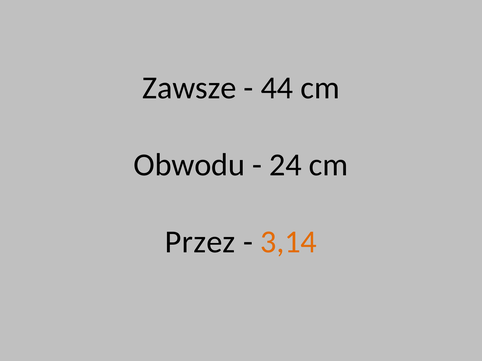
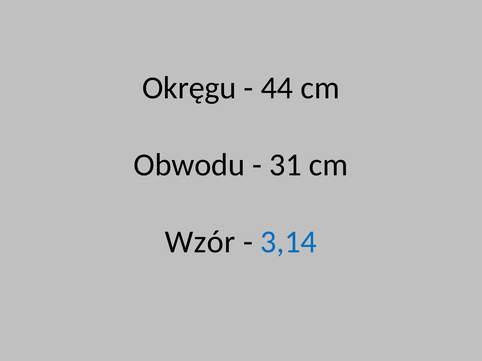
Zawsze: Zawsze -> Okręgu (189, 88)
24: 24 -> 31 (285, 165)
Przez: Przez -> Wzór (200, 242)
3,14 colour: orange -> blue (288, 242)
